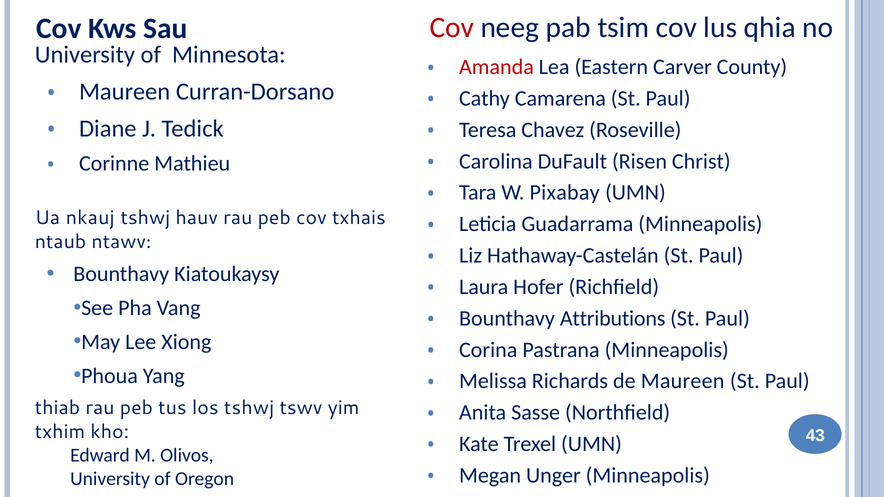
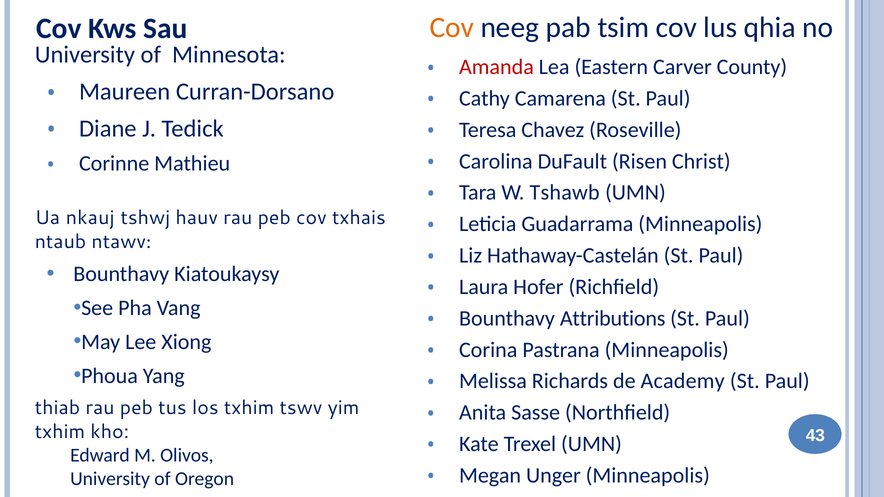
Cov colour: red -> orange (452, 27)
Pixabay: Pixabay -> Tshawb (565, 193)
de Maureen: Maureen -> Academy (683, 381)
los tshwj: tshwj -> txhim (249, 408)
